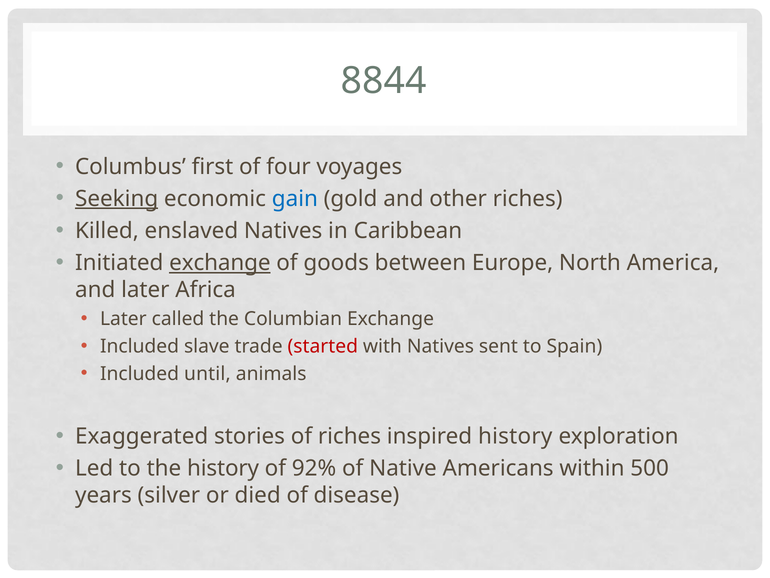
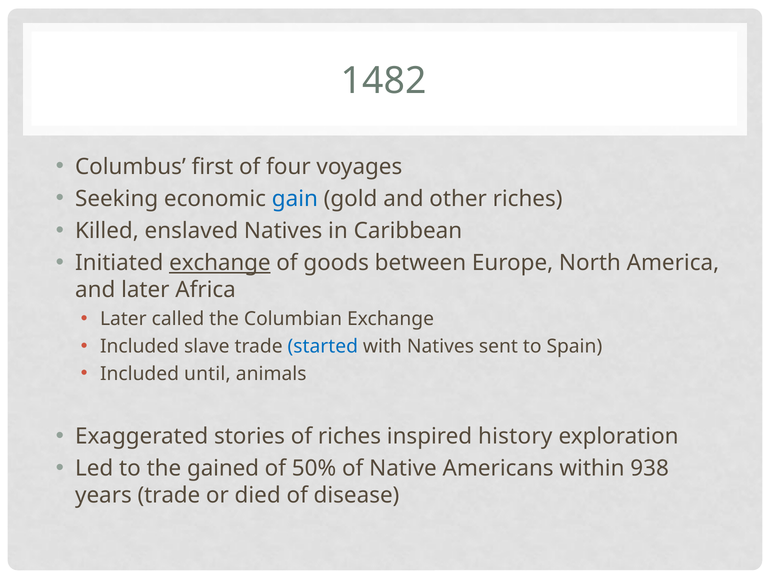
8844: 8844 -> 1482 (384, 81)
Seeking underline: present -> none (117, 199)
started colour: red -> blue (323, 346)
the history: history -> gained (223, 468)
92%: 92% -> 50% (314, 468)
500: 500 -> 938 (650, 468)
years silver: silver -> trade (169, 495)
